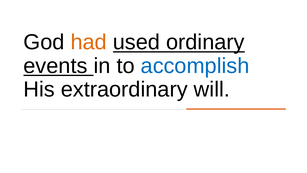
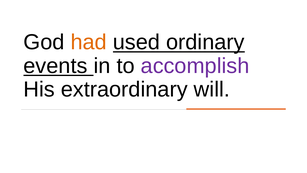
accomplish colour: blue -> purple (195, 66)
